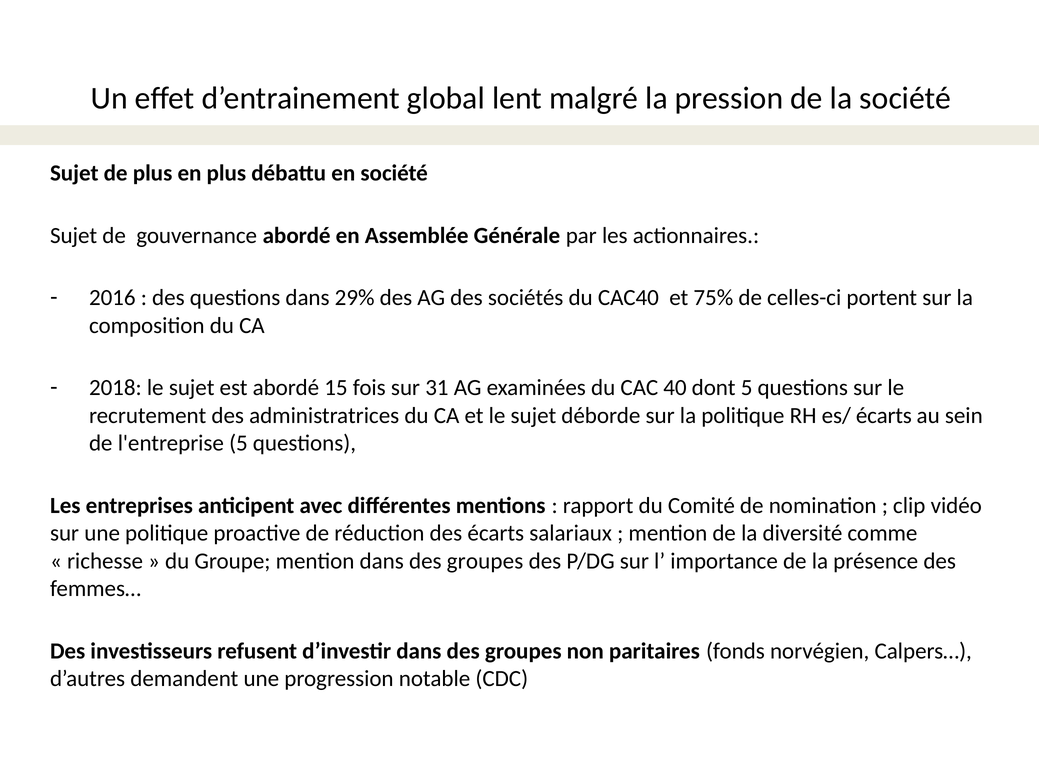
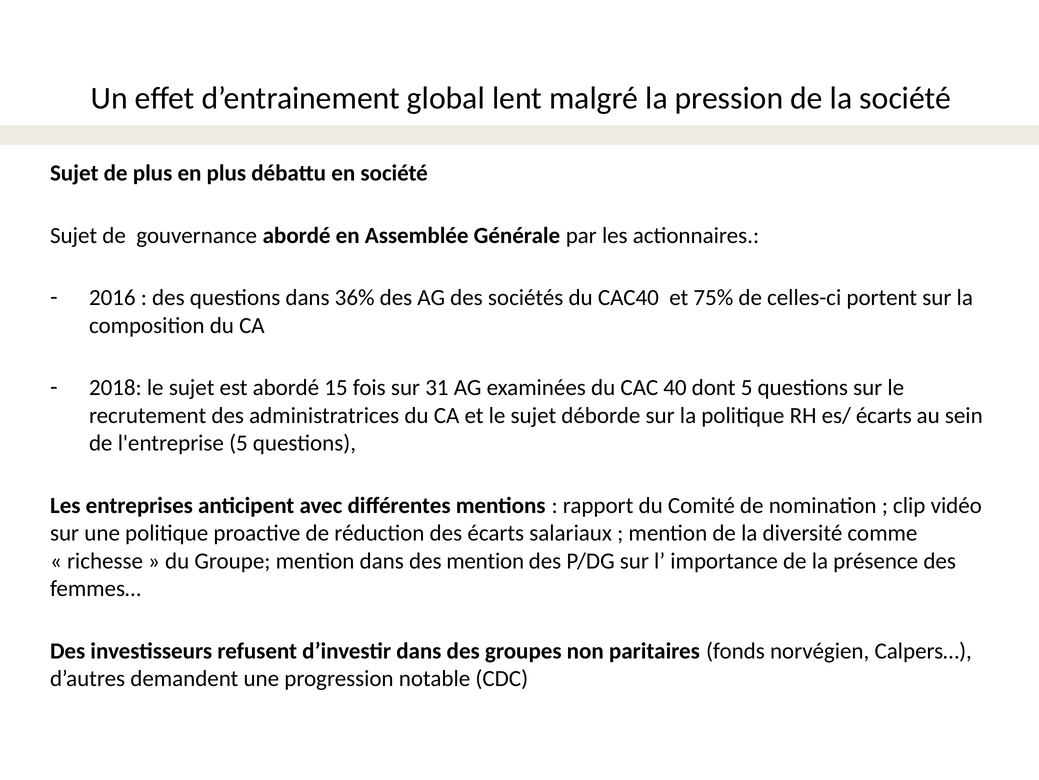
29%: 29% -> 36% (355, 298)
mention dans des groupes: groupes -> mention (485, 560)
